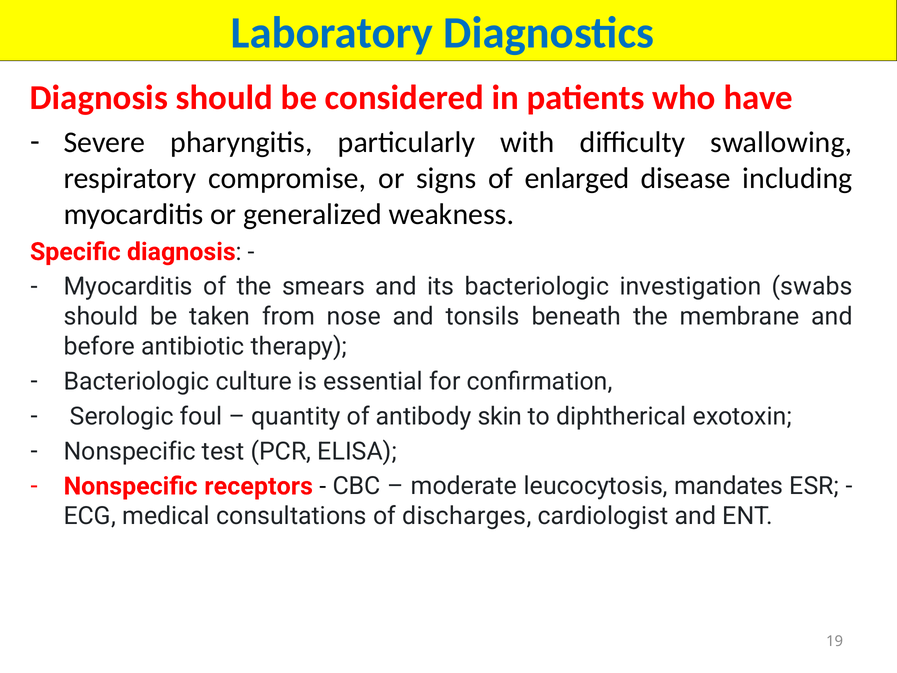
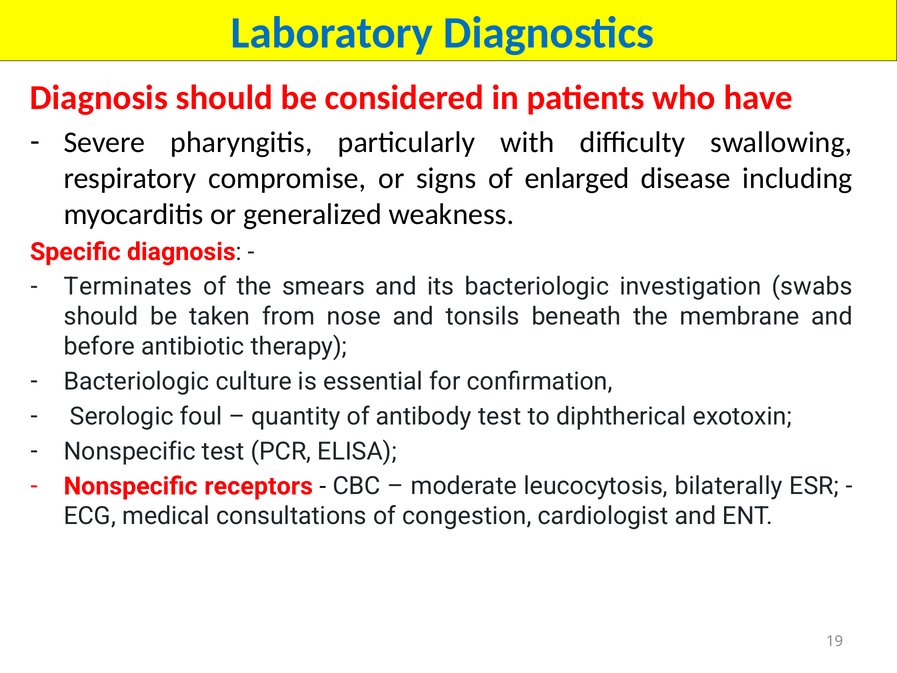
Myocarditis: Myocarditis -> Terminates (128, 287)
antibody skin: skin -> test (500, 416)
mandates: mandates -> bilaterally (729, 486)
discharges: discharges -> congestion (467, 516)
